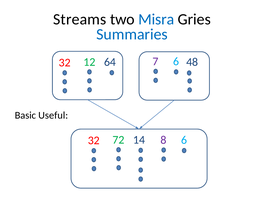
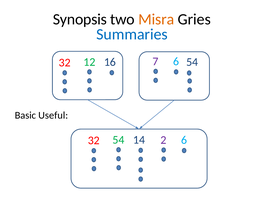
Streams: Streams -> Synopsis (80, 19)
Misra colour: blue -> orange (156, 19)
6 48: 48 -> 54 (192, 62)
64: 64 -> 16 (110, 62)
32 72: 72 -> 54 (119, 140)
8: 8 -> 2 (163, 140)
